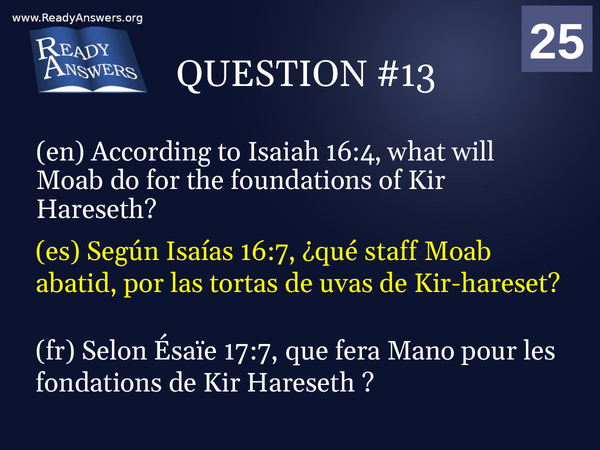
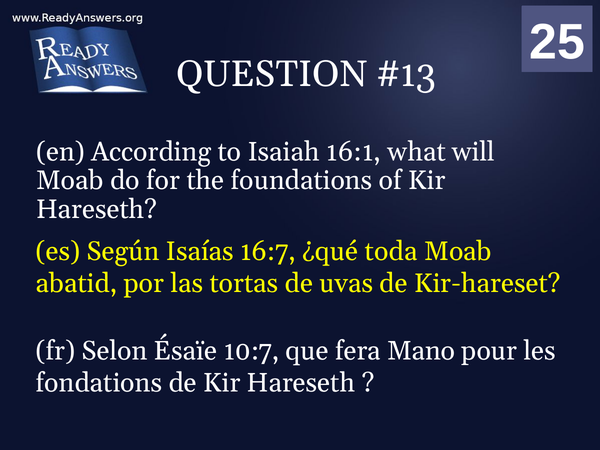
16:4: 16:4 -> 16:1 (354, 152)
staff: staff -> toda (391, 251)
17:7: 17:7 -> 10:7 (251, 351)
